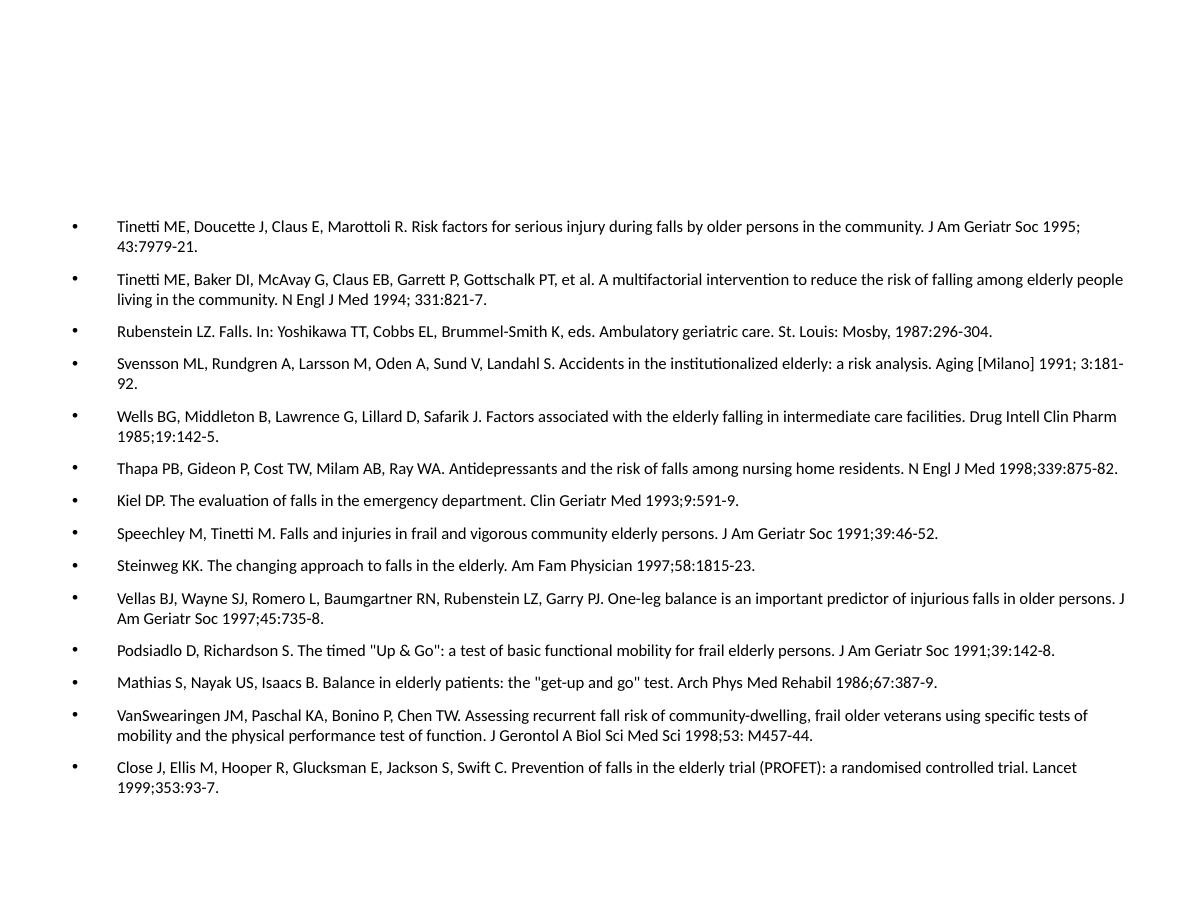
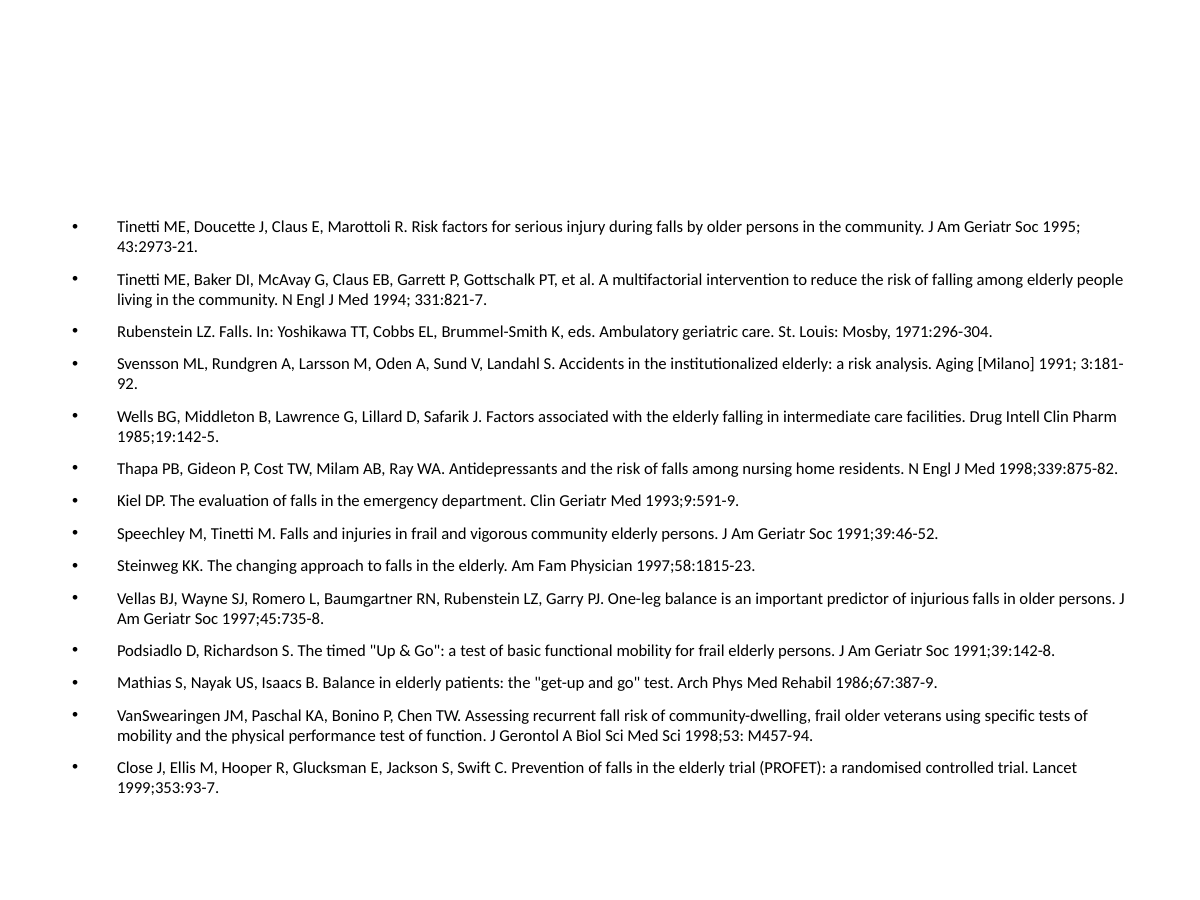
43:7979-21: 43:7979-21 -> 43:2973-21 (158, 247)
1987:296-304: 1987:296-304 -> 1971:296-304 (944, 332)
M457-44: M457-44 -> M457-94 (781, 736)
